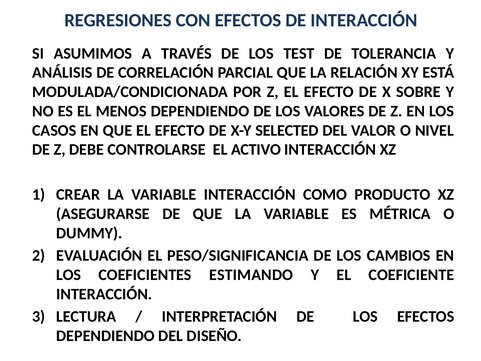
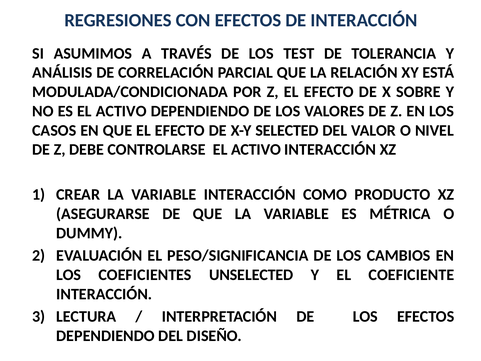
ES EL MENOS: MENOS -> ACTIVO (121, 111)
ESTIMANDO: ESTIMANDO -> UNSELECTED (251, 275)
